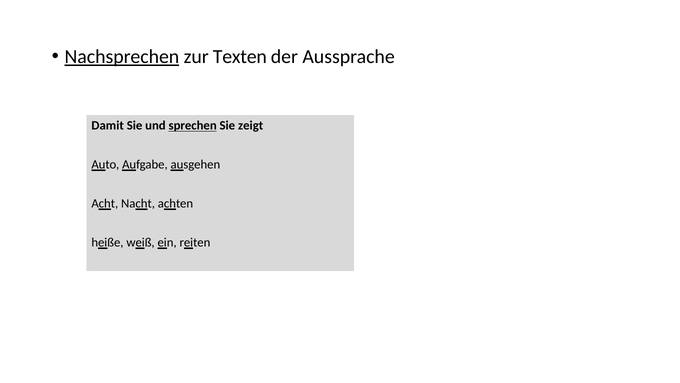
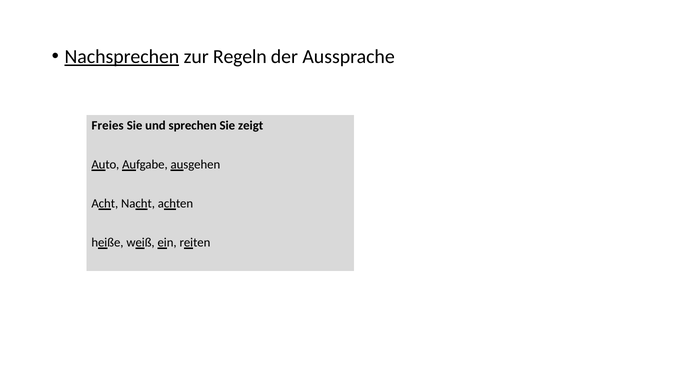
Texten: Texten -> Regeln (240, 57)
Damit: Damit -> Freies (108, 126)
sprechen underline: present -> none (193, 126)
